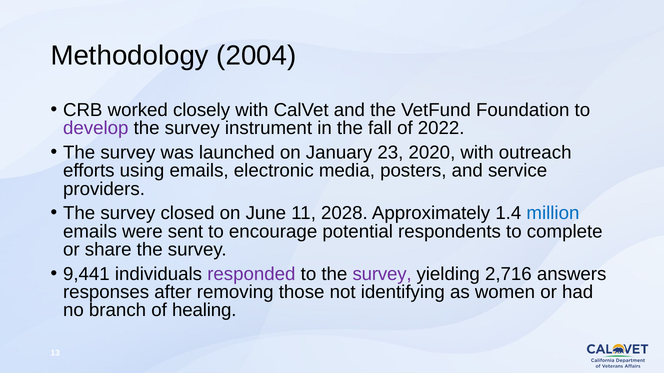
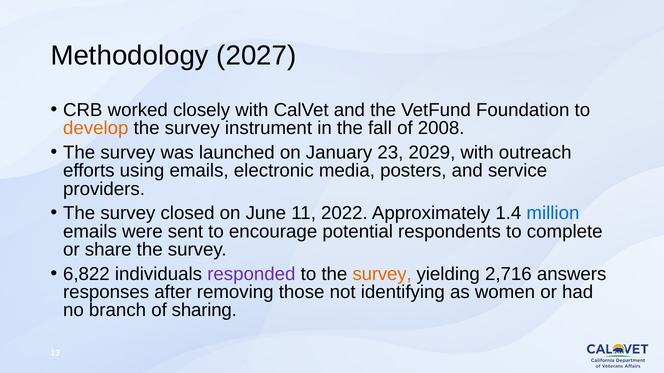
2004: 2004 -> 2027 (256, 56)
develop colour: purple -> orange (96, 128)
2022: 2022 -> 2008 (441, 128)
2020: 2020 -> 2029 (432, 153)
2028: 2028 -> 2022 (344, 214)
9,441: 9,441 -> 6,822 (86, 274)
survey colour: purple -> orange (382, 274)
healing: healing -> sharing (204, 311)
